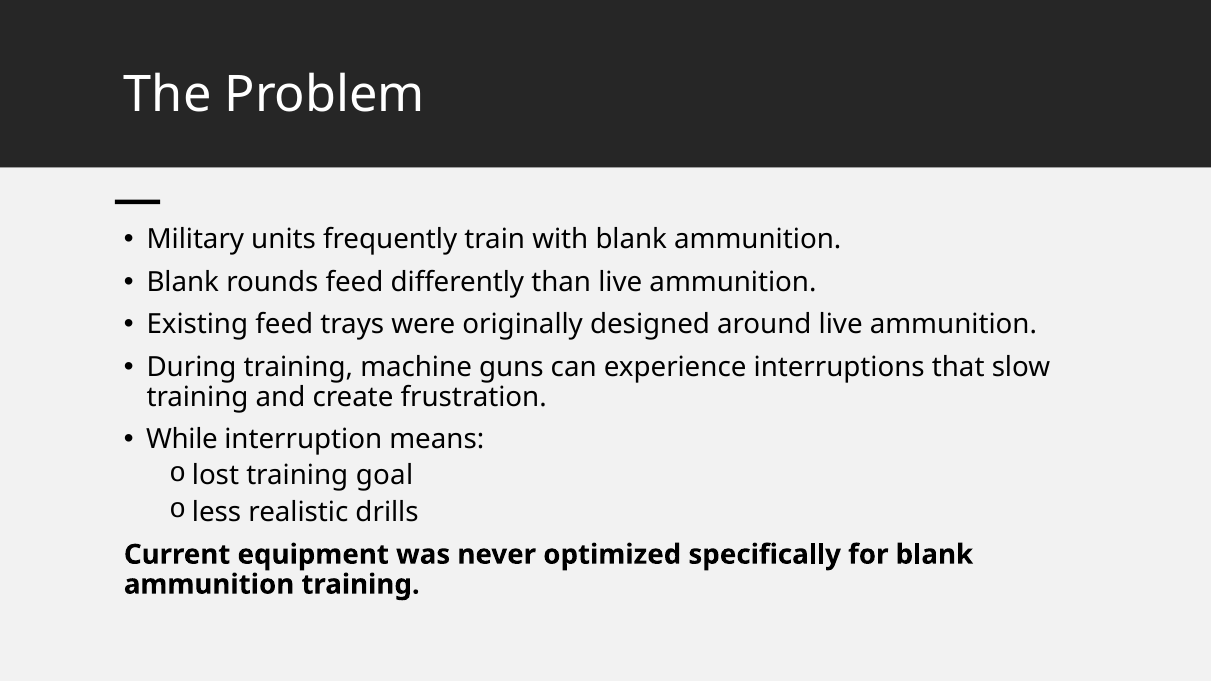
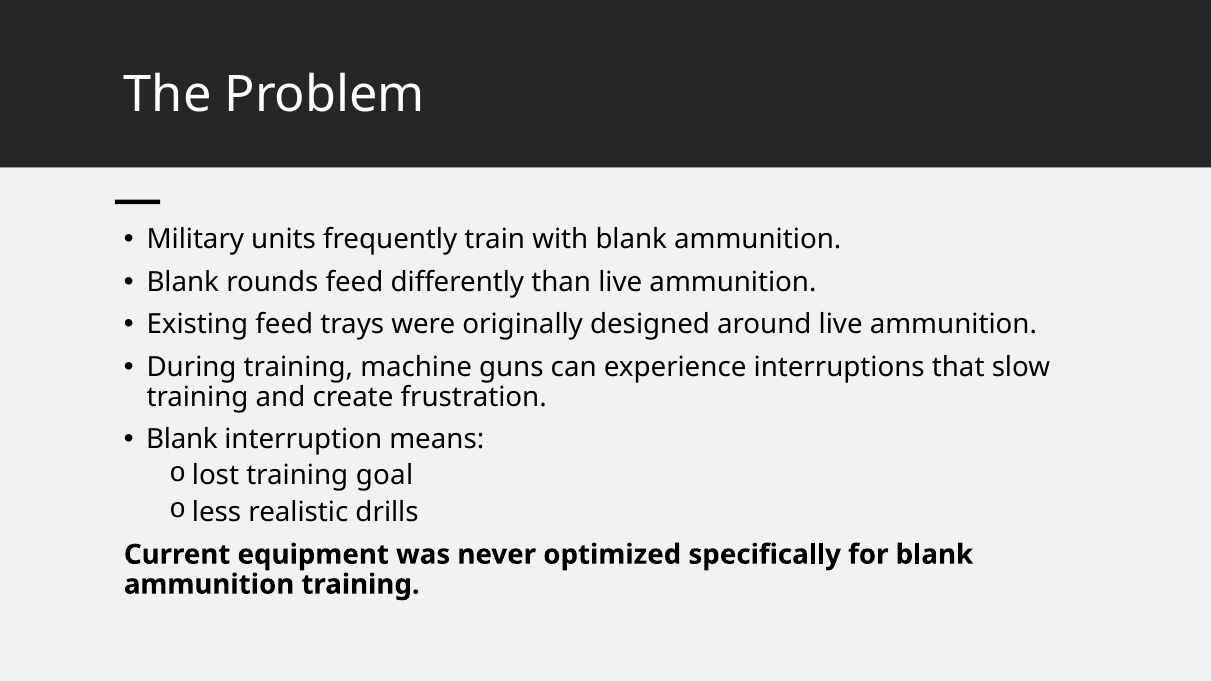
While: While -> Blank (182, 440)
